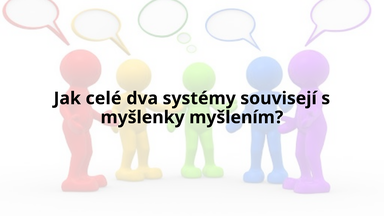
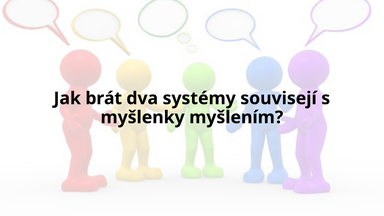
celé: celé -> brát (104, 98)
